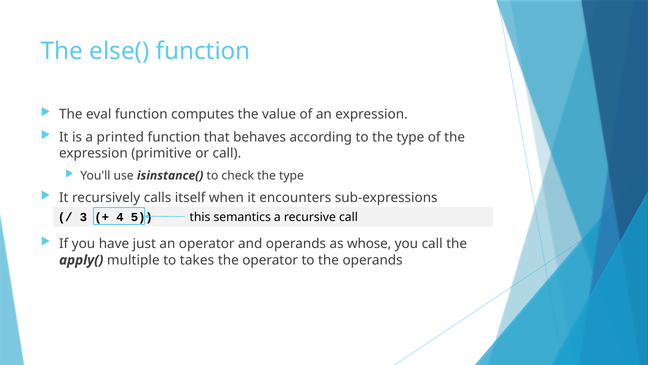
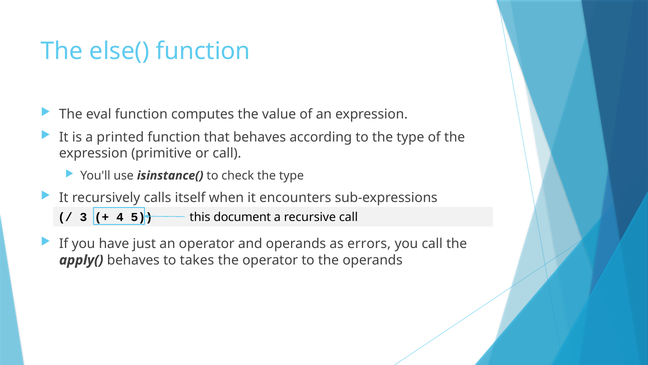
semantics: semantics -> document (242, 217)
whose: whose -> errors (369, 244)
apply( multiple: multiple -> behaves (133, 260)
